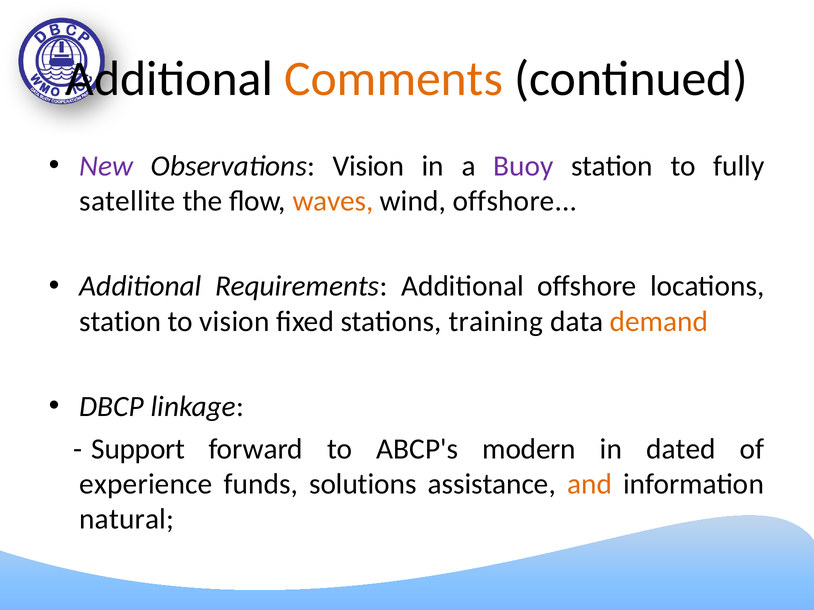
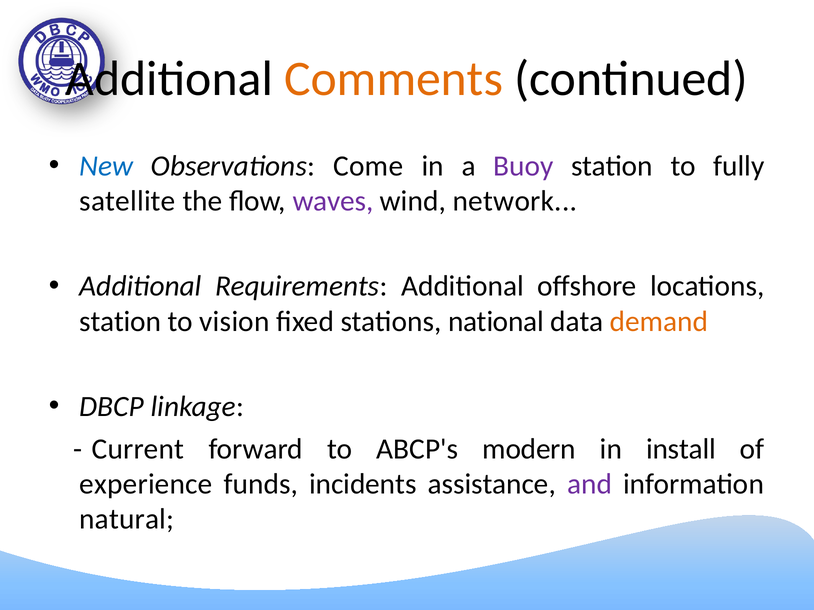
New colour: purple -> blue (106, 166)
Observations Vision: Vision -> Come (368, 166)
waves colour: orange -> purple (333, 201)
wind offshore: offshore -> network (515, 201)
training: training -> national (496, 322)
Support: Support -> Current (138, 449)
dated: dated -> install (681, 449)
solutions: solutions -> incidents (363, 484)
and colour: orange -> purple (590, 484)
